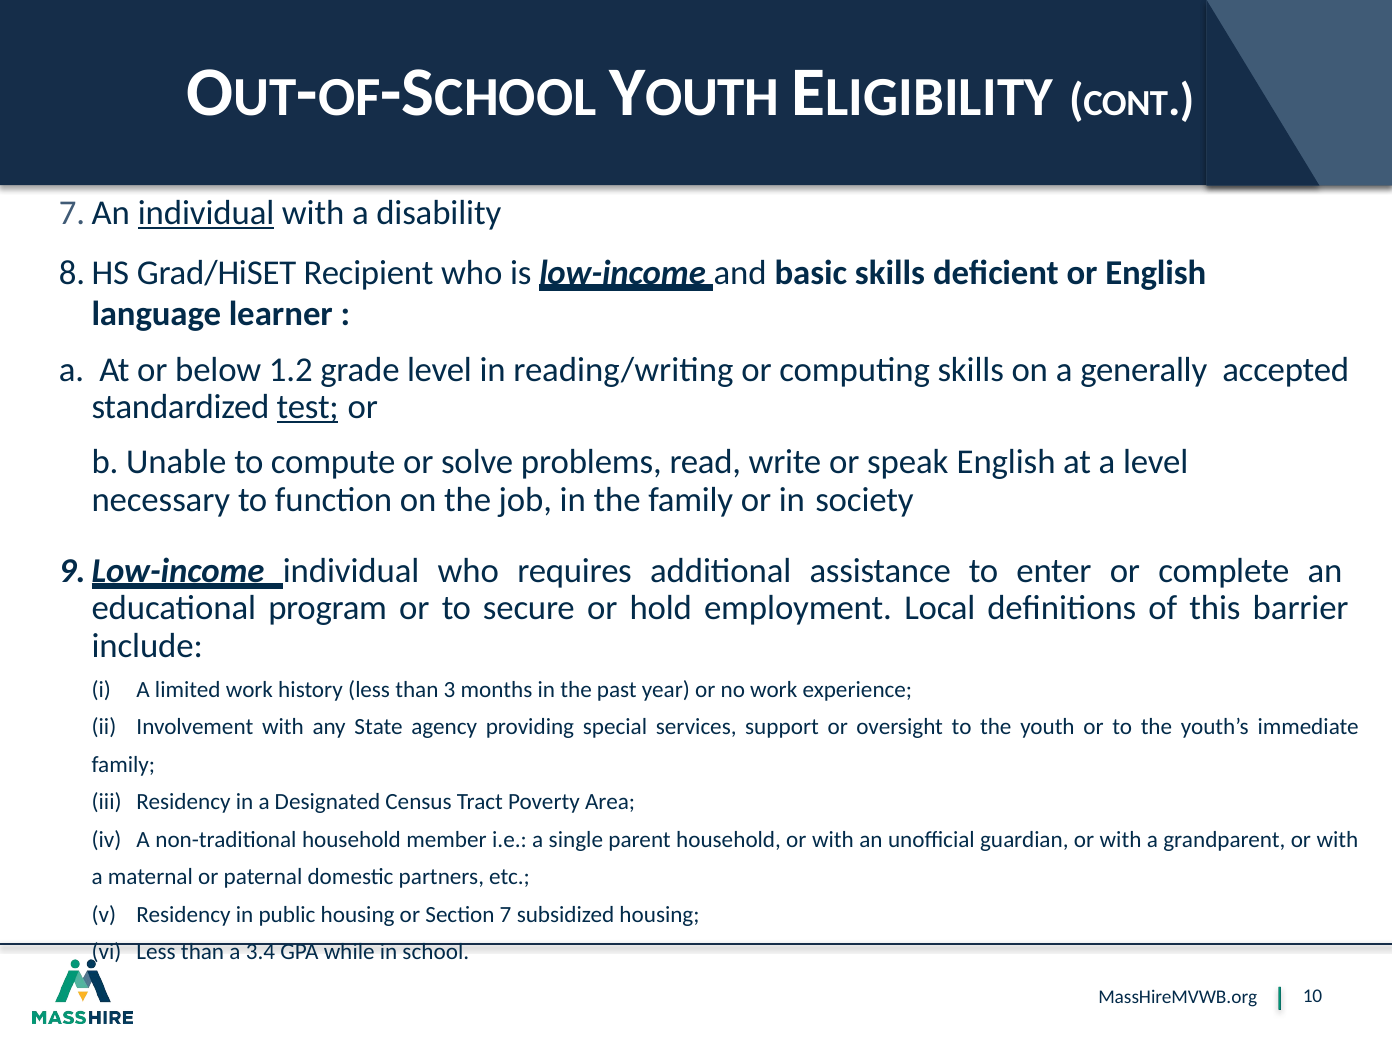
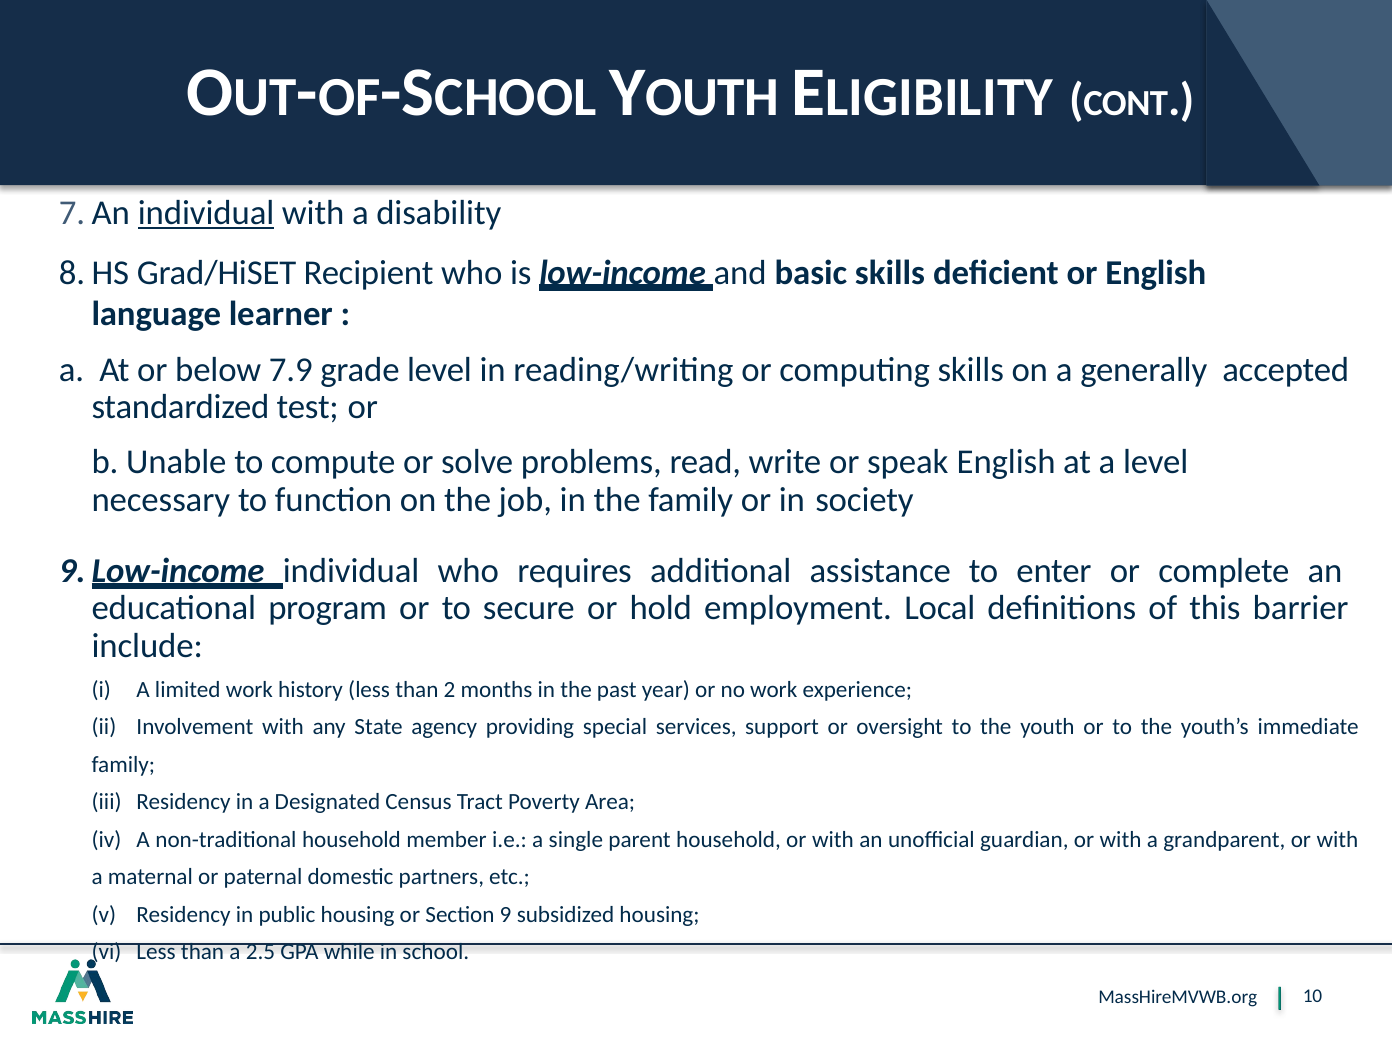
1.2: 1.2 -> 7.9 (291, 370)
test underline: present -> none (308, 407)
3: 3 -> 2 (450, 690)
7: 7 -> 9 (506, 915)
3.4: 3.4 -> 2.5 (260, 952)
